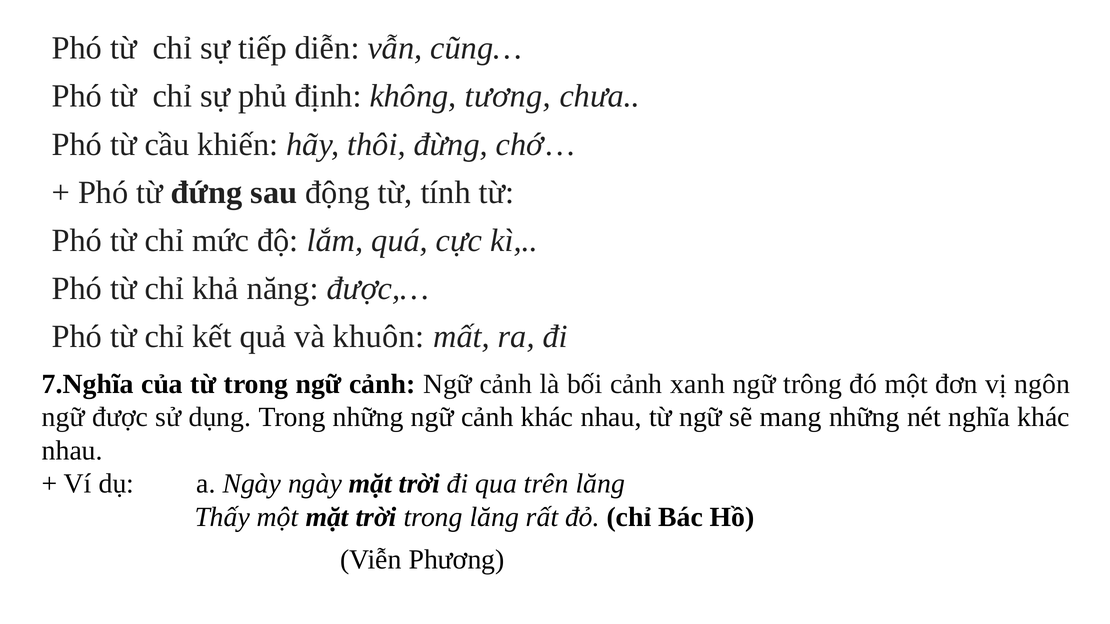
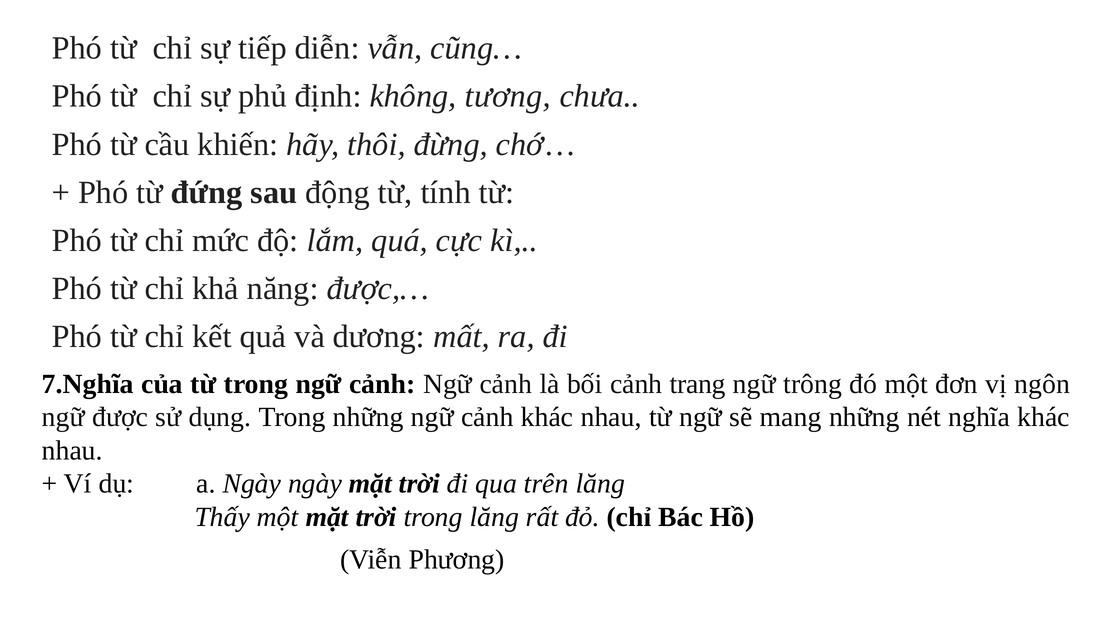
khuôn: khuôn -> dương (379, 337)
xanh: xanh -> trang (698, 384)
